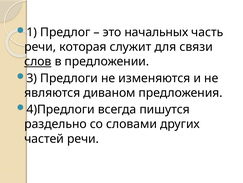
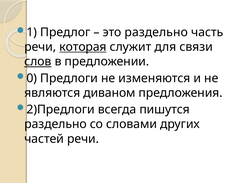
это начальных: начальных -> раздельно (156, 32)
которая underline: none -> present (83, 47)
3: 3 -> 0 (32, 78)
4)Предлоги: 4)Предлоги -> 2)Предлоги (61, 109)
